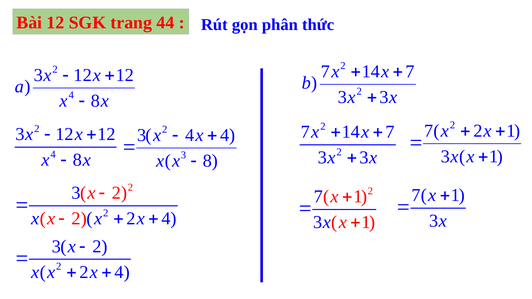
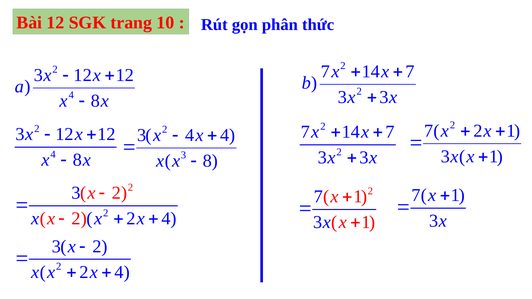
44: 44 -> 10 (165, 23)
